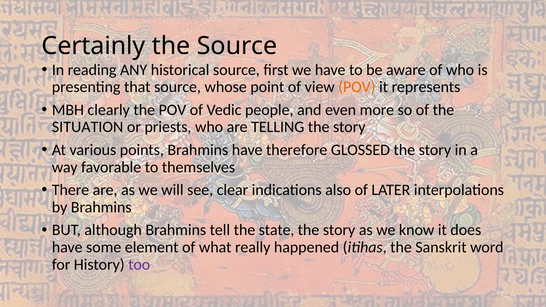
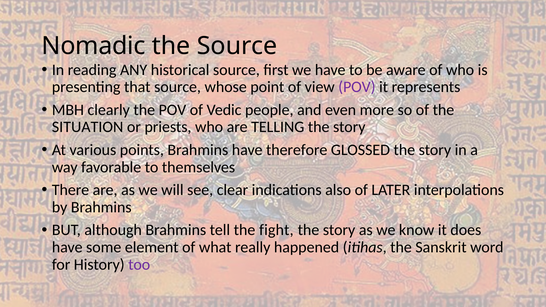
Certainly: Certainly -> Nomadic (94, 46)
POV colour: orange -> purple (357, 87)
state: state -> fight (276, 230)
